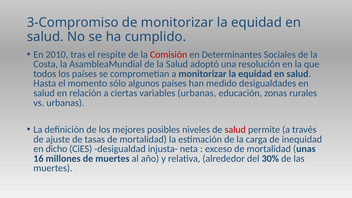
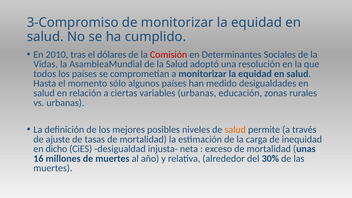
respite: respite -> dólares (112, 55)
Costa: Costa -> Vidas (46, 64)
salud colour: red -> orange (235, 130)
